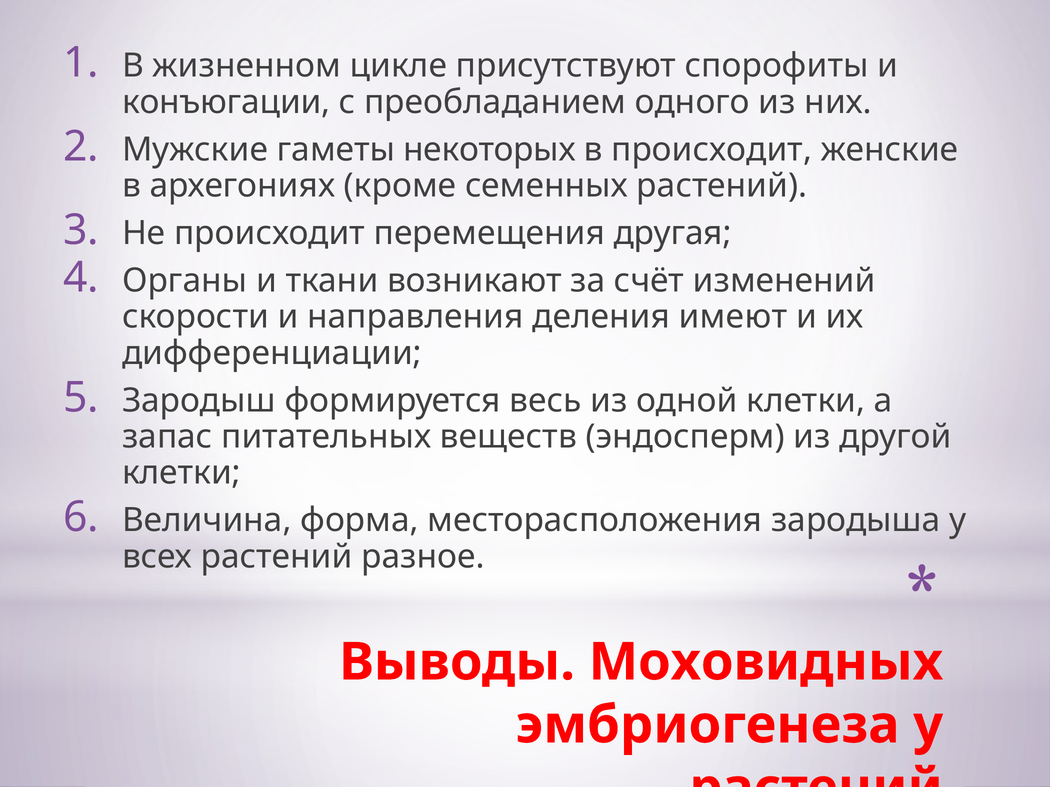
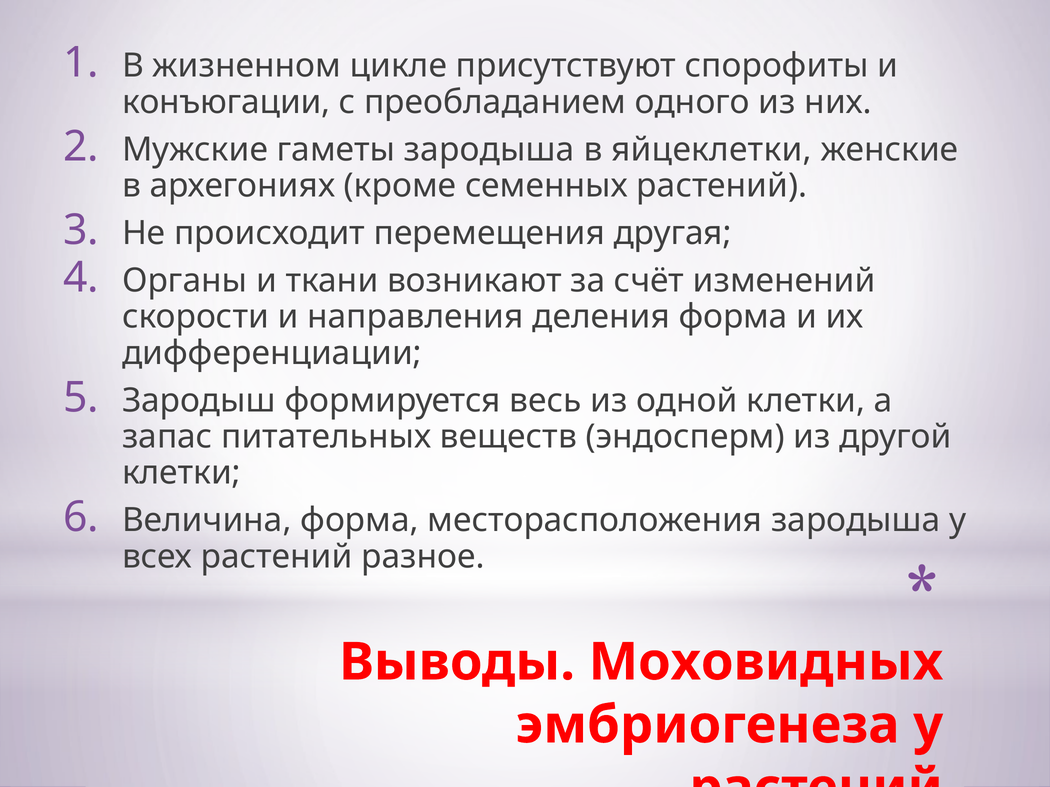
гаметы некоторых: некоторых -> зародыша (489, 150)
в происходит: происходит -> яйцеклетки (712, 150)
деления имеют: имеют -> форма (733, 317)
